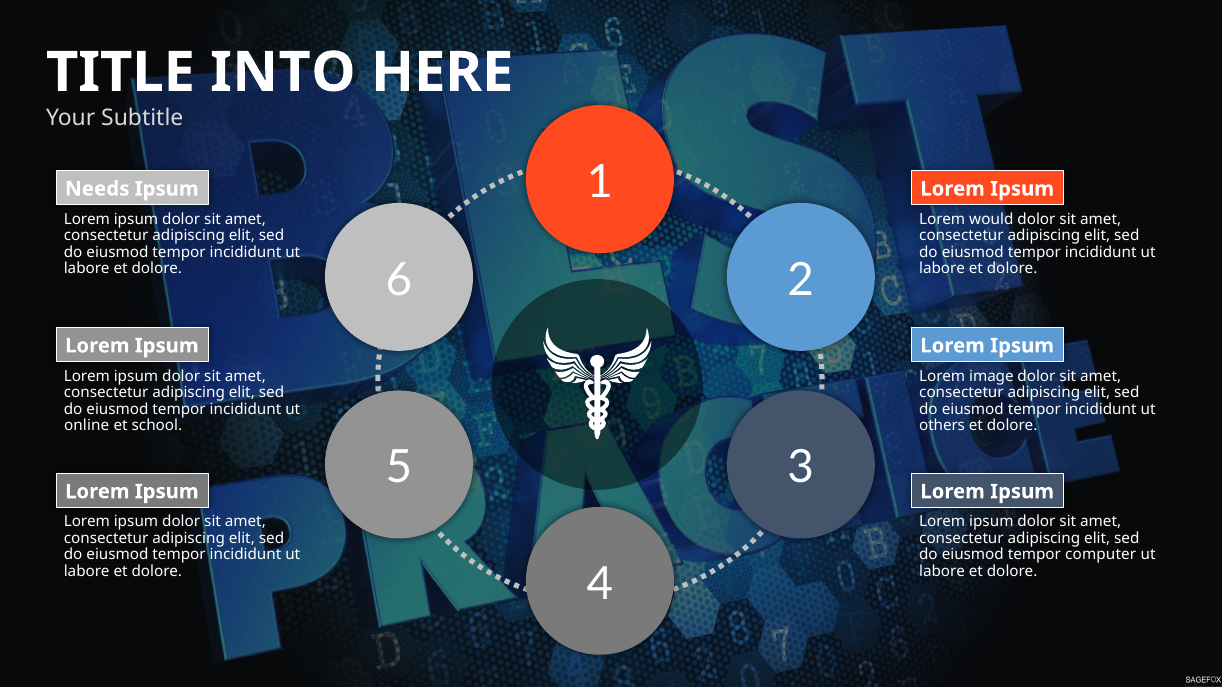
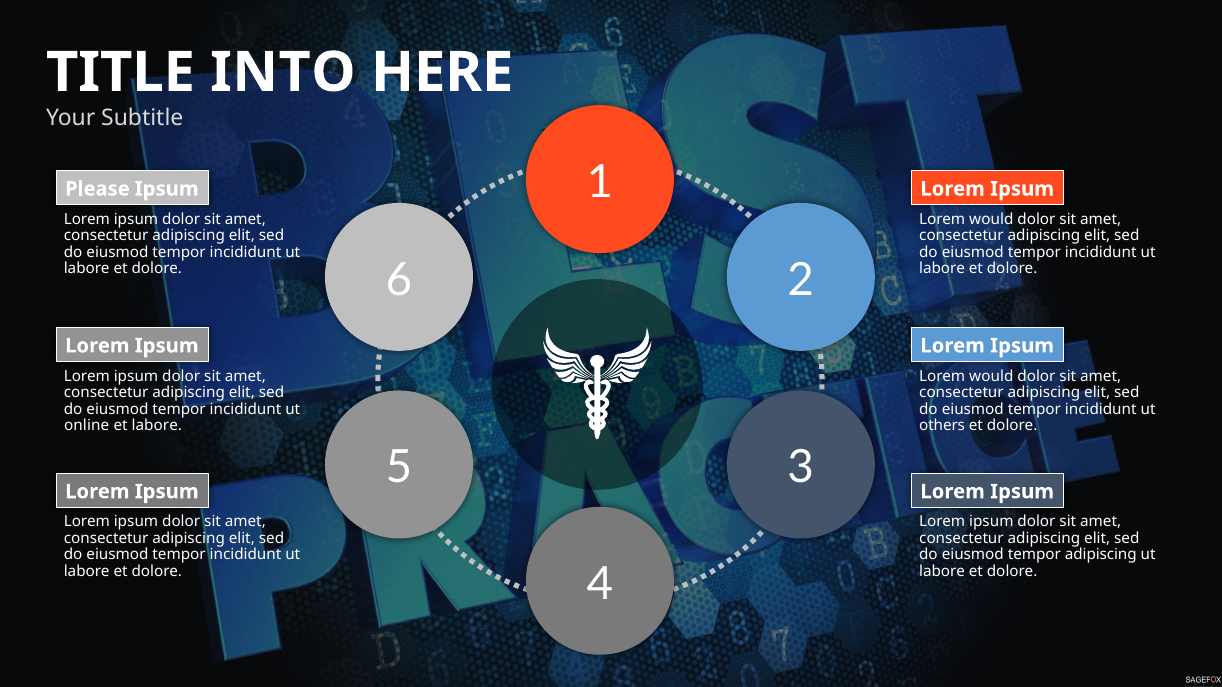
Needs: Needs -> Please (97, 189)
image: image -> would (991, 376)
et school: school -> labore (157, 426)
tempor computer: computer -> adipiscing (1101, 555)
